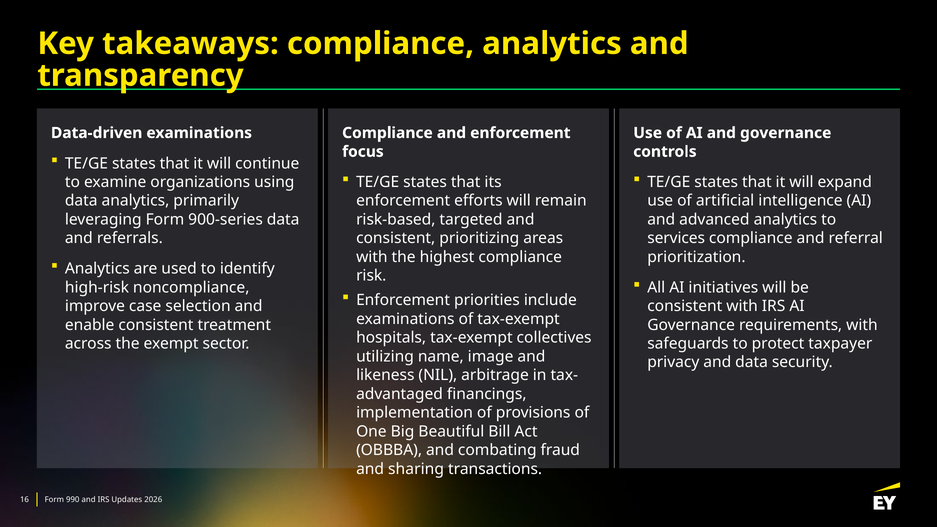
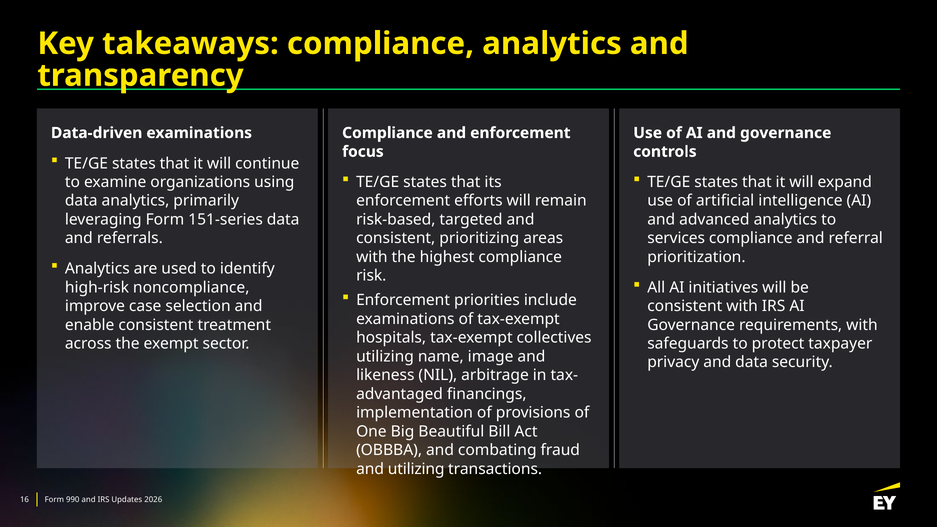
900‑series: 900‑series -> 151‑series (226, 220)
and sharing: sharing -> utilizing (416, 469)
